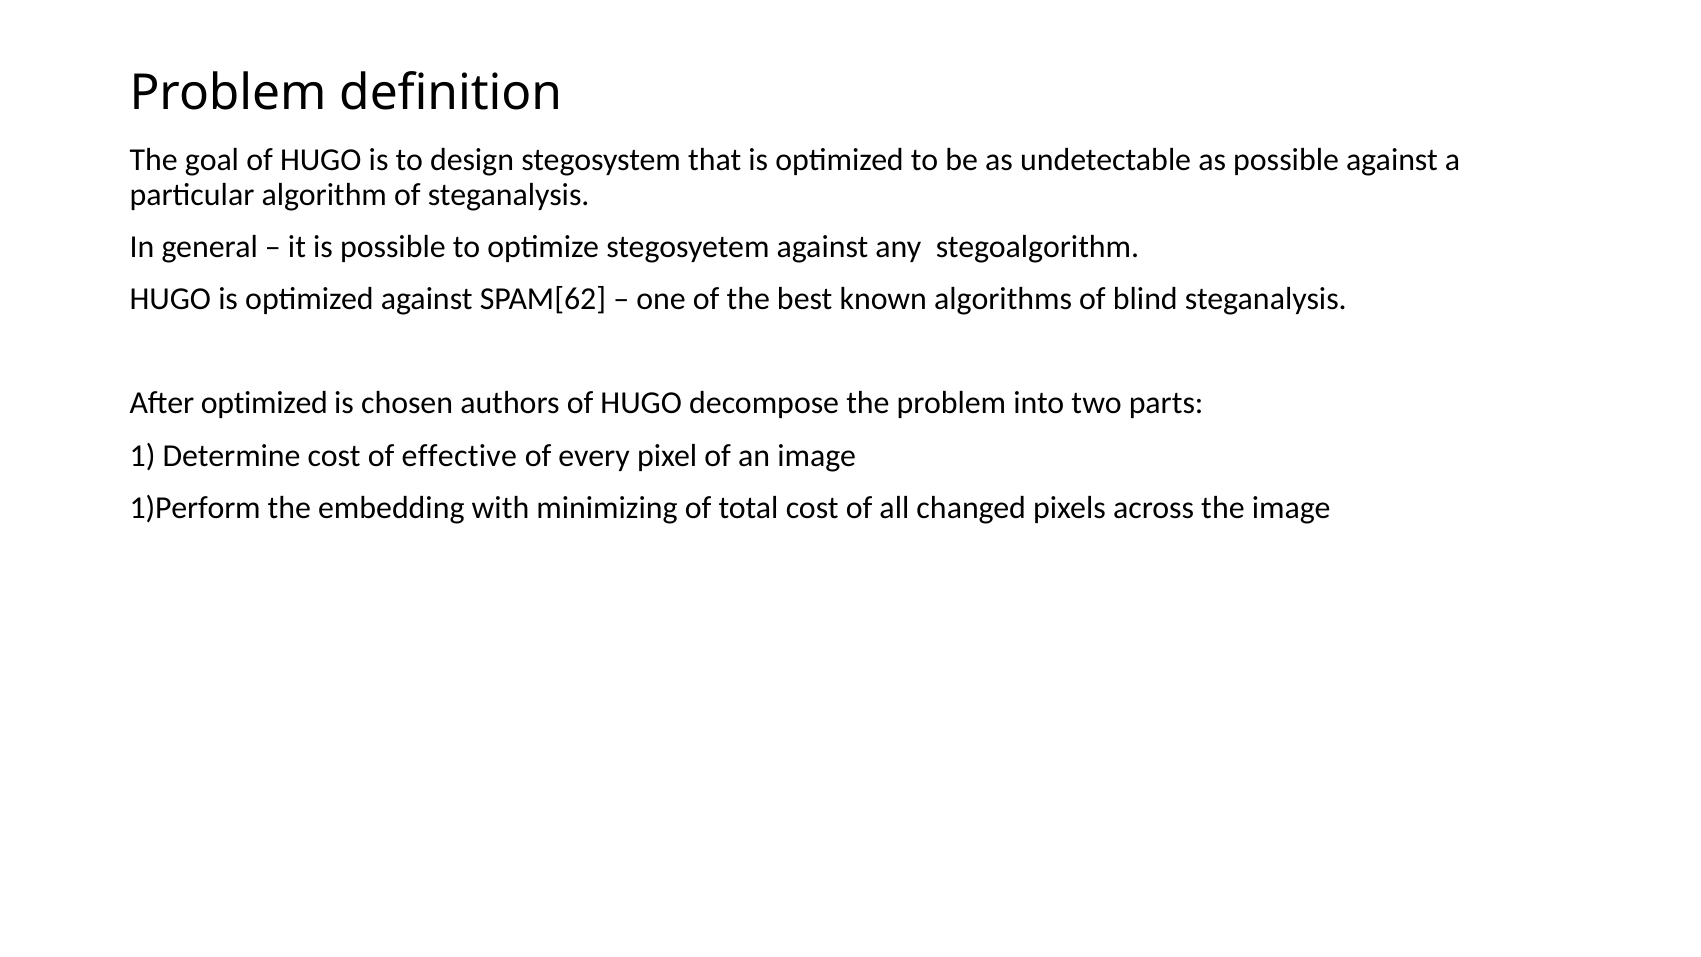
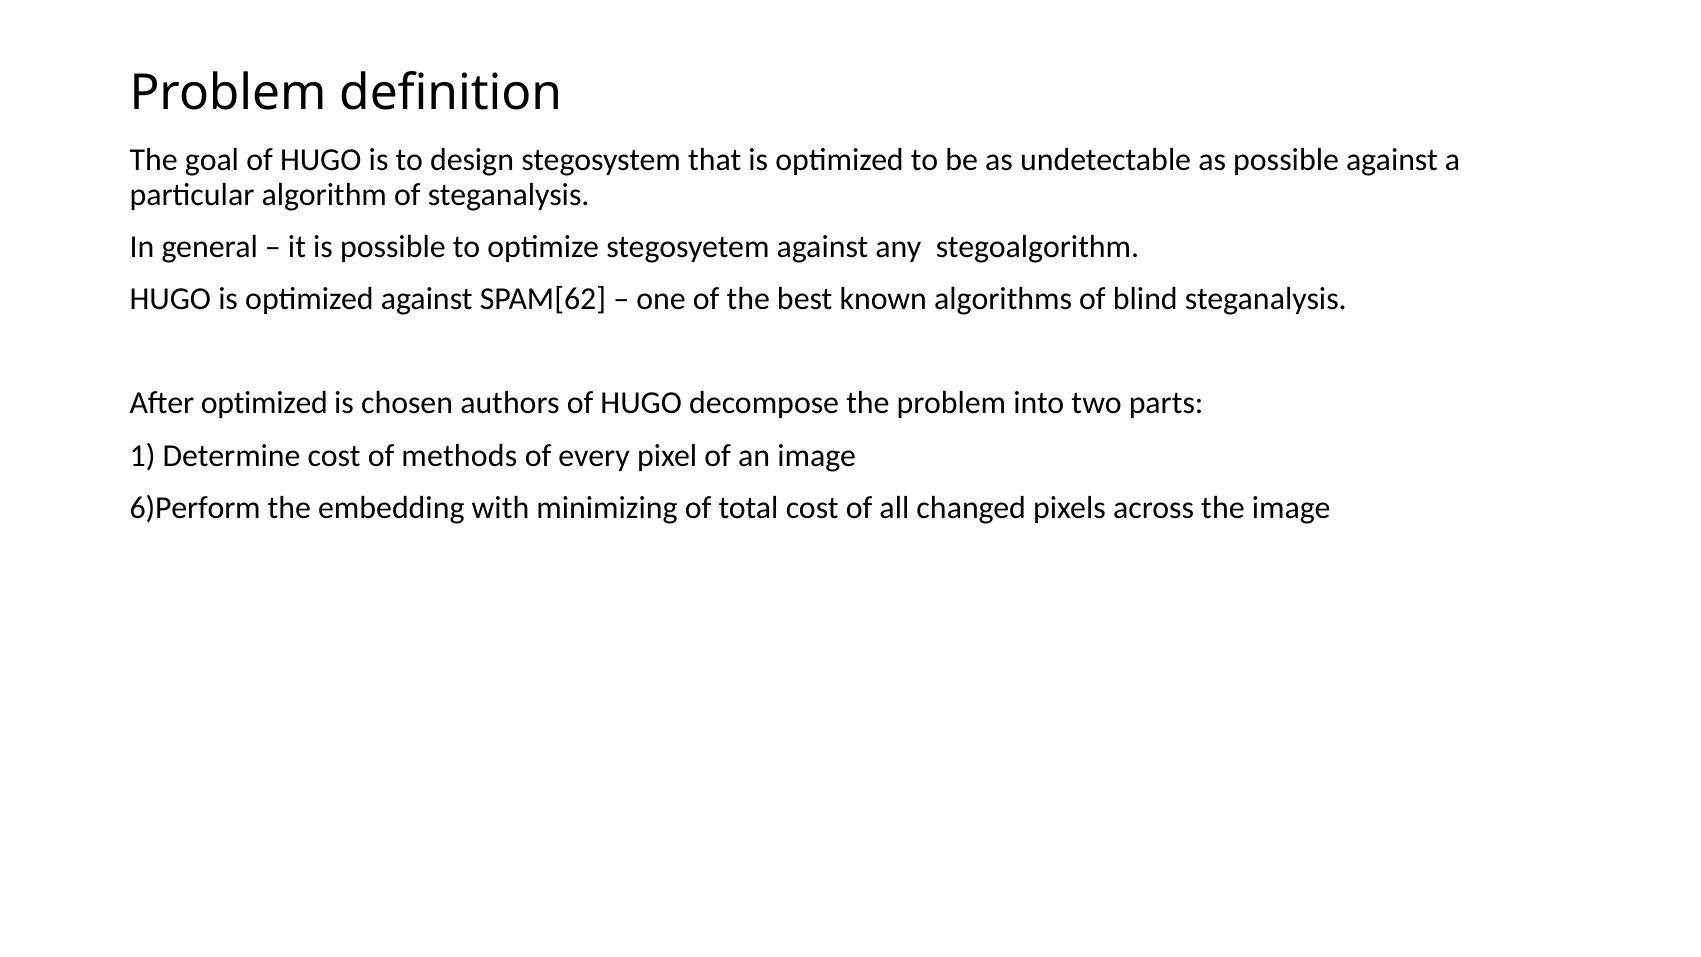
effective: effective -> methods (459, 456)
1)Perform: 1)Perform -> 6)Perform (195, 508)
